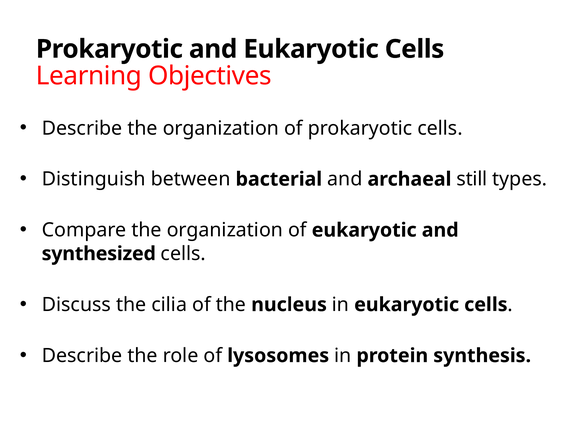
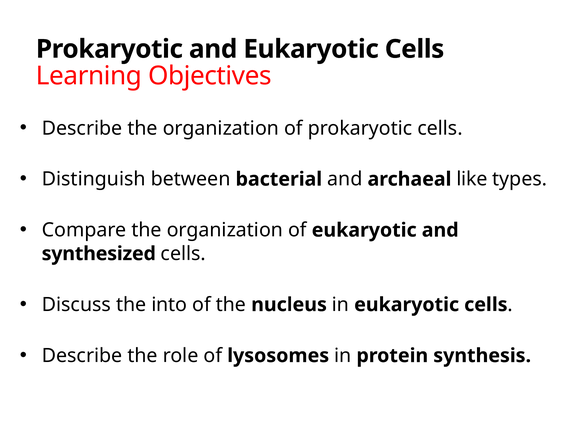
still: still -> like (472, 179)
cilia: cilia -> into (169, 305)
